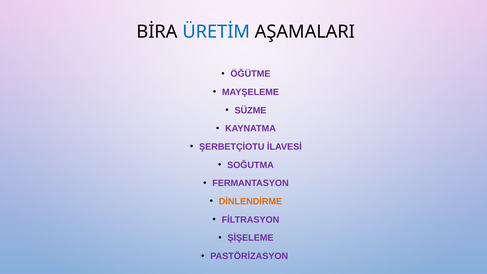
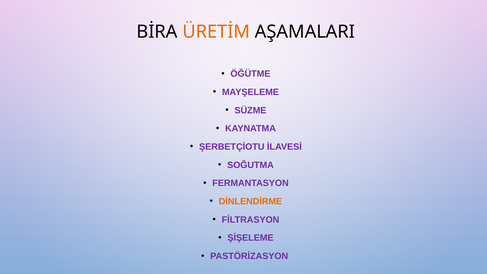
ÜRETİM colour: blue -> orange (216, 32)
